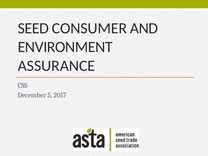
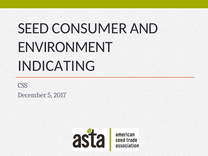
ASSURANCE: ASSURANCE -> INDICATING (56, 66)
